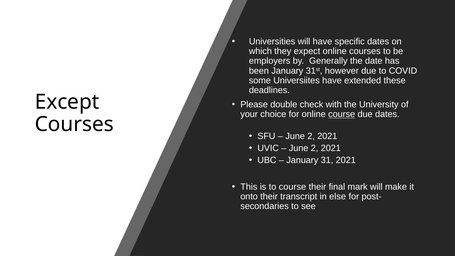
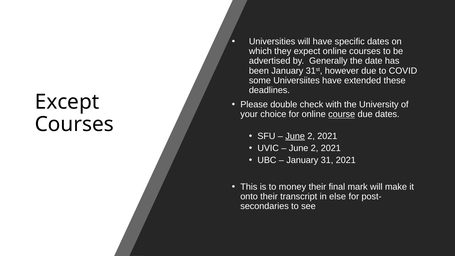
employers: employers -> advertised (270, 61)
June underline: none -> present (295, 136)
to course: course -> money (292, 187)
